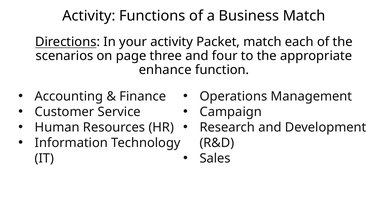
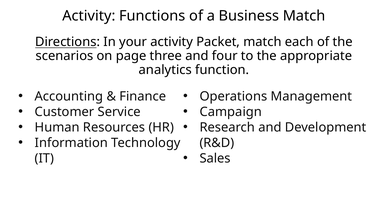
enhance: enhance -> analytics (165, 70)
